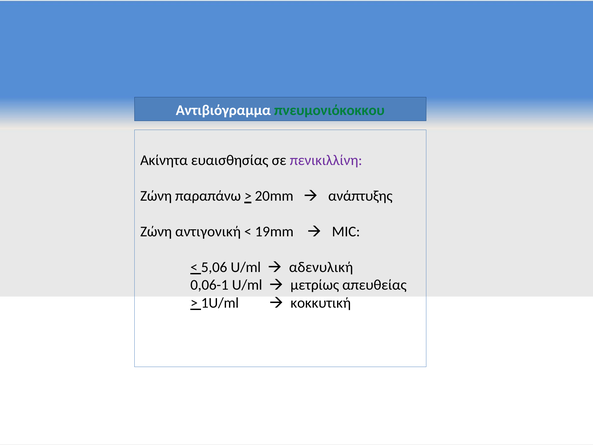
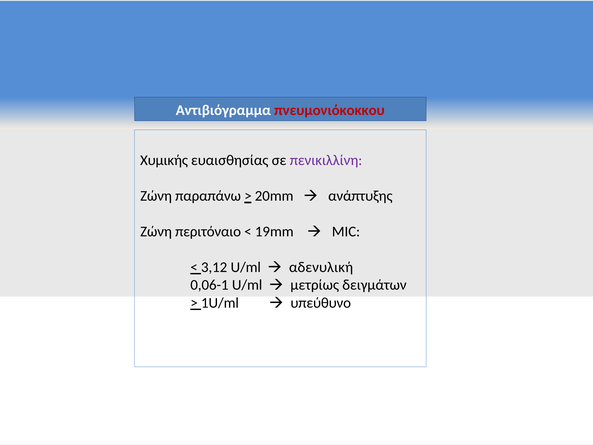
πνευμονιόκοκκου colour: green -> red (329, 110)
Ακίνητα: Ακίνητα -> Χυμικής (164, 160)
αντιγονική: αντιγονική -> περιτόναιο (208, 231)
5,06: 5,06 -> 3,12 (214, 267)
απευθείας: απευθείας -> δειγμάτων (374, 285)
κοκκυτική: κοκκυτική -> υπεύθυνο (321, 303)
